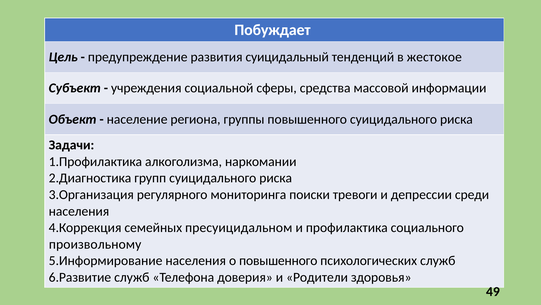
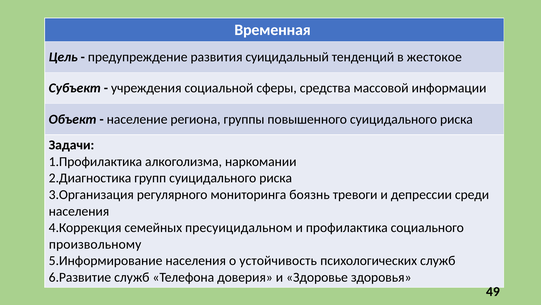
Побуждает: Побуждает -> Временная (273, 30)
поиски: поиски -> боязнь (310, 194)
о повышенного: повышенного -> устойчивость (278, 260)
Родители: Родители -> Здоровье (317, 277)
